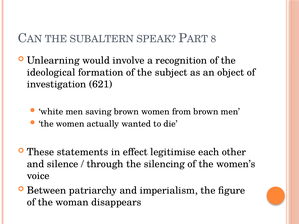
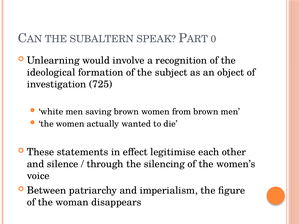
8: 8 -> 0 (213, 39)
621: 621 -> 725 (101, 84)
